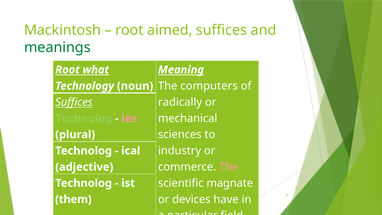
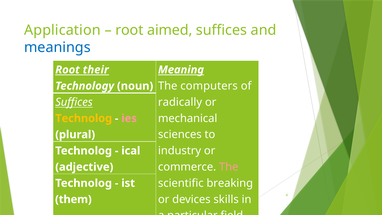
Mackintosh: Mackintosh -> Application (62, 30)
meanings colour: green -> blue (57, 47)
what: what -> their (96, 70)
Technolog colour: light green -> yellow (84, 118)
magnate: magnate -> breaking (230, 183)
have: have -> skills (226, 199)
